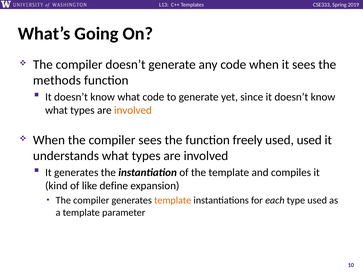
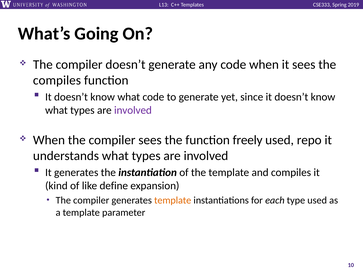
methods: methods -> compiles (57, 80)
involved colour: orange -> purple (133, 110)
used used: used -> repo (309, 140)
